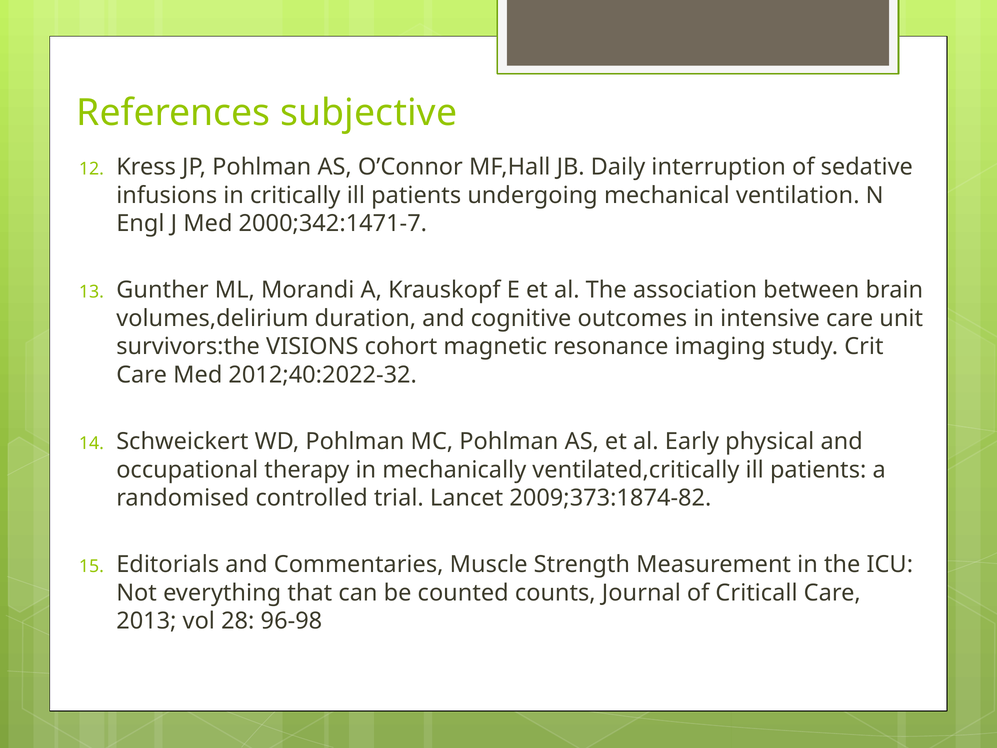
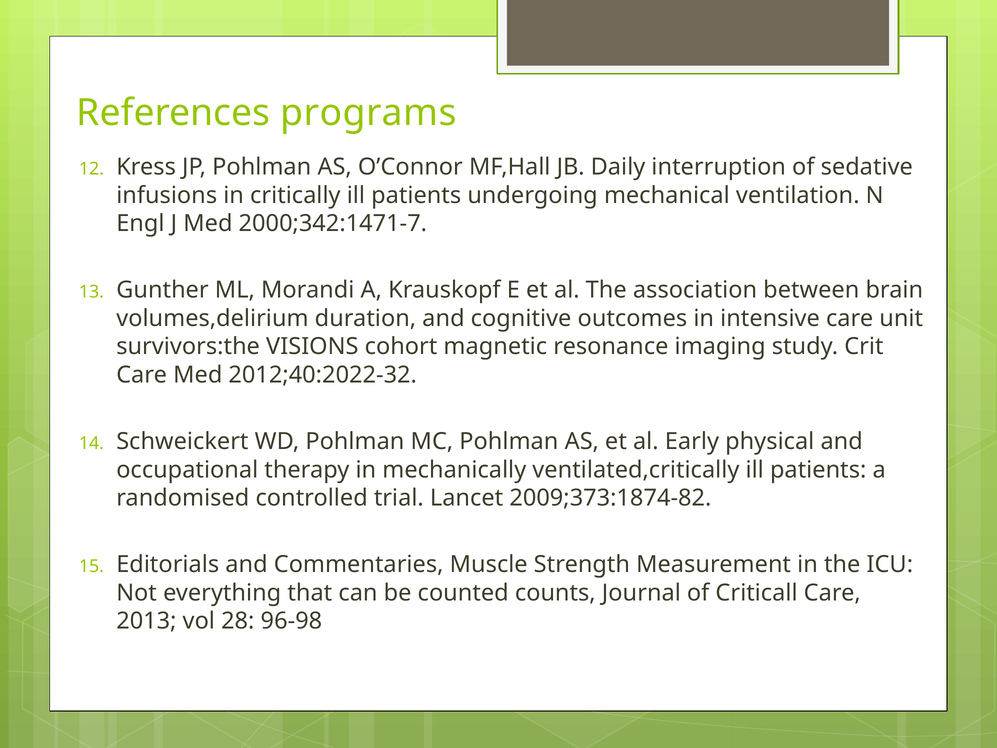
subjective: subjective -> programs (368, 113)
